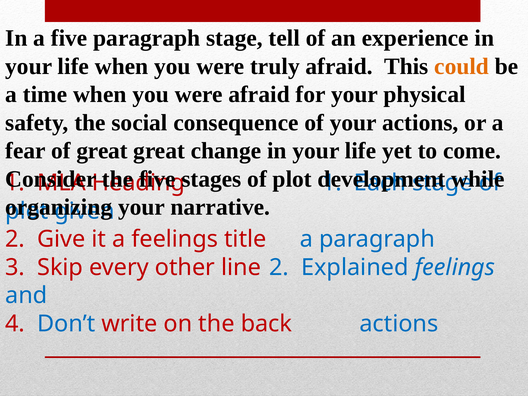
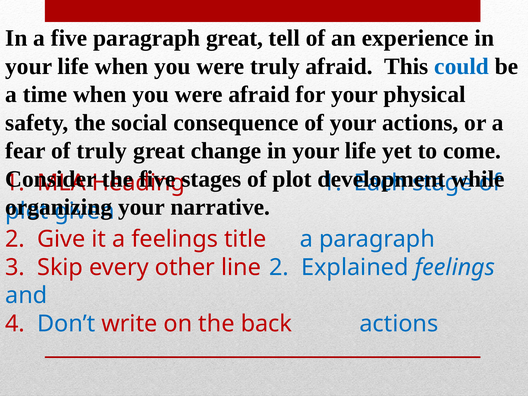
paragraph stage: stage -> great (235, 38)
could colour: orange -> blue (462, 66)
of great: great -> truly (102, 151)
